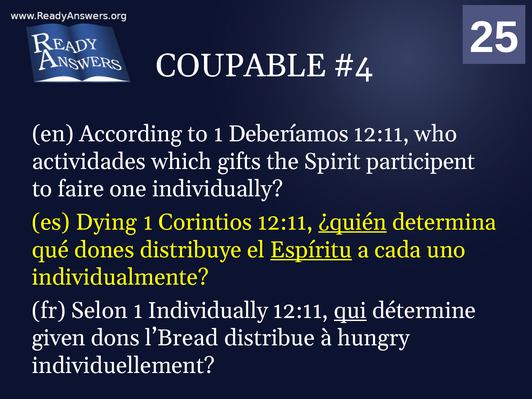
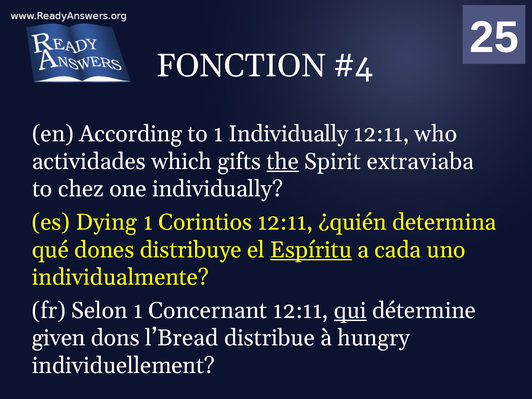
COUPABLE: COUPABLE -> FONCTION (241, 66)
1 Deberíamos: Deberíamos -> Individually (289, 134)
the underline: none -> present (283, 162)
participent: participent -> extraviaba (420, 162)
faire: faire -> chez (81, 189)
¿quién underline: present -> none (352, 222)
1 Individually: Individually -> Concernant (208, 311)
